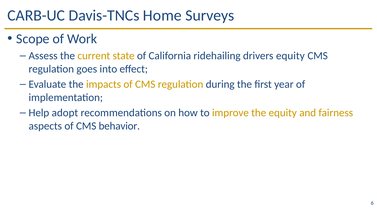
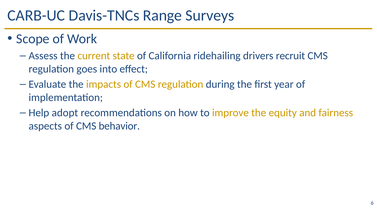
Home: Home -> Range (162, 16)
drivers equity: equity -> recruit (290, 56)
